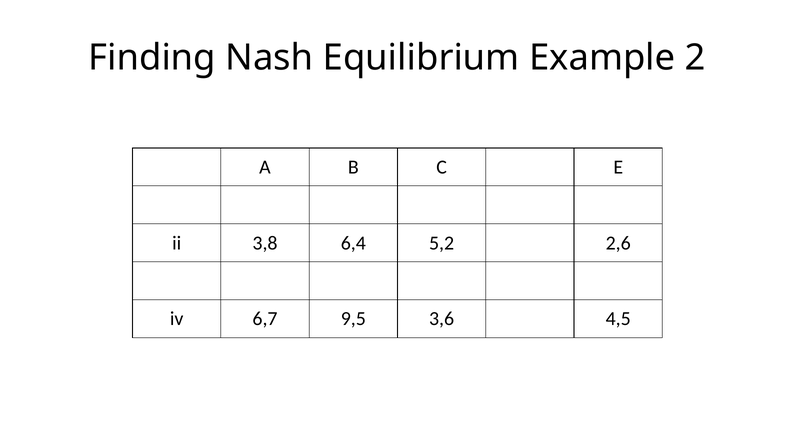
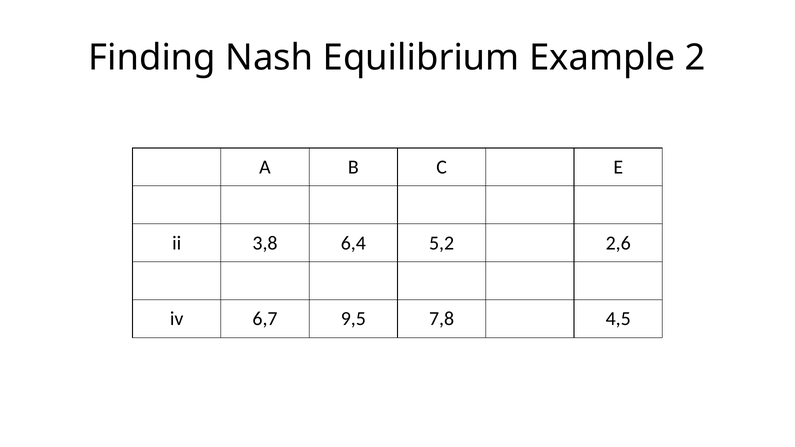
3,6: 3,6 -> 7,8 (442, 319)
